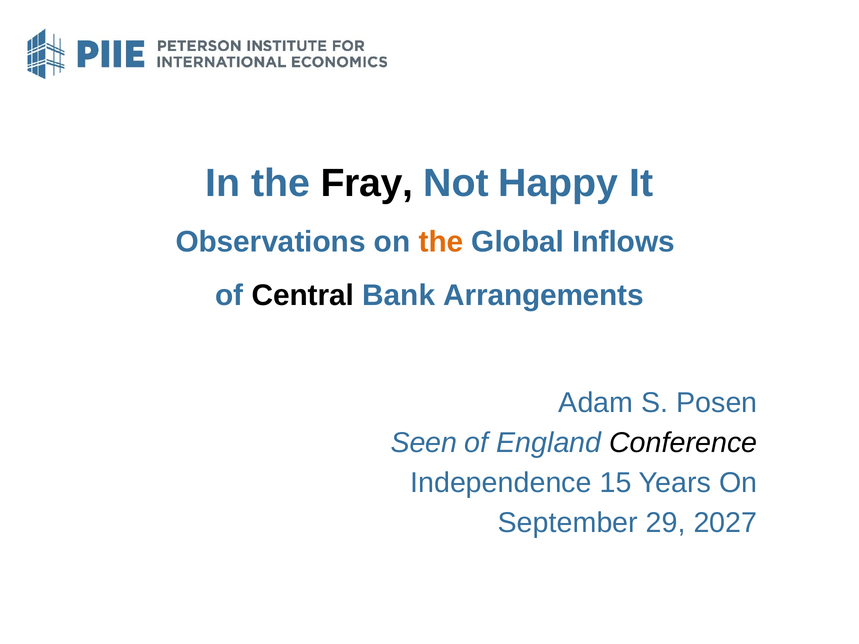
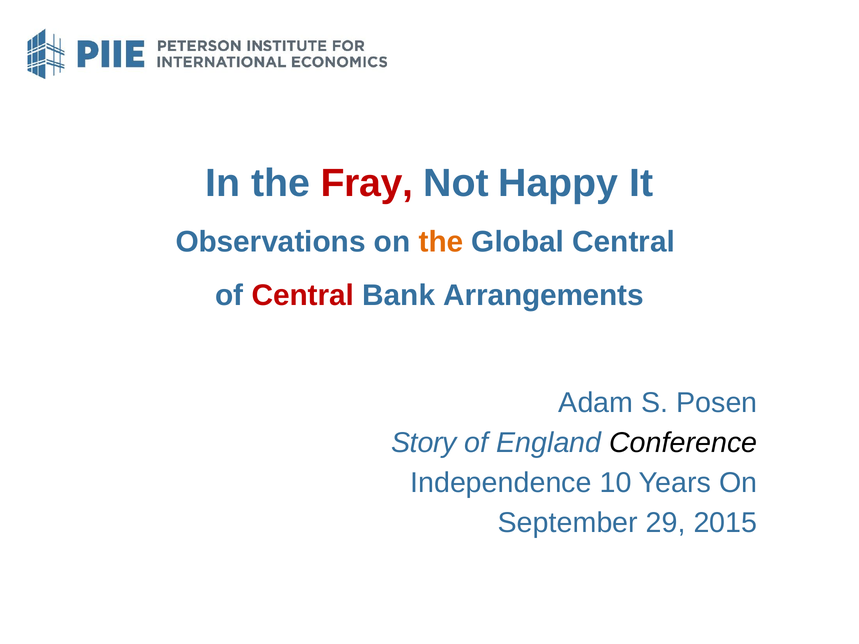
Fray colour: black -> red (367, 183)
Global Inflows: Inflows -> Central (624, 242)
Central colour: black -> red (303, 296)
Seen: Seen -> Story (424, 443)
15: 15 -> 10 (616, 483)
2027: 2027 -> 2015 (725, 523)
